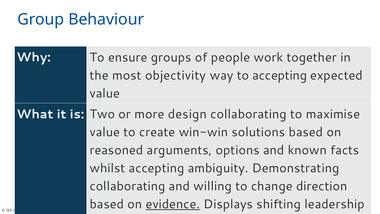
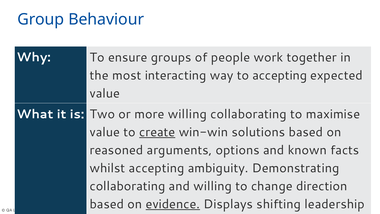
objectivity: objectivity -> interacting (176, 75)
more design: design -> willing (187, 114)
create underline: none -> present (157, 132)
